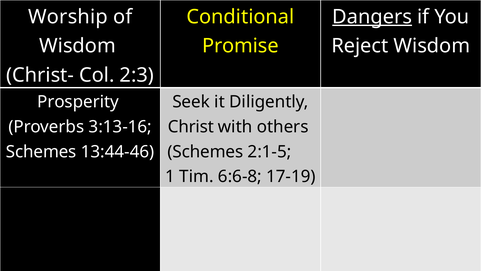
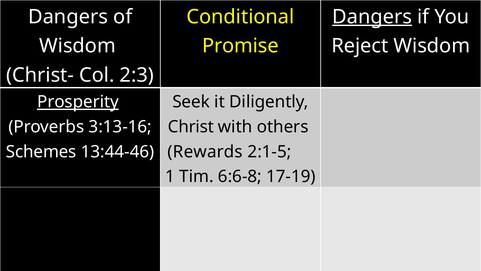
Worship: Worship -> Dangers (68, 17)
Prosperity underline: none -> present (78, 102)
Schemes: Schemes -> Rewards (205, 151)
